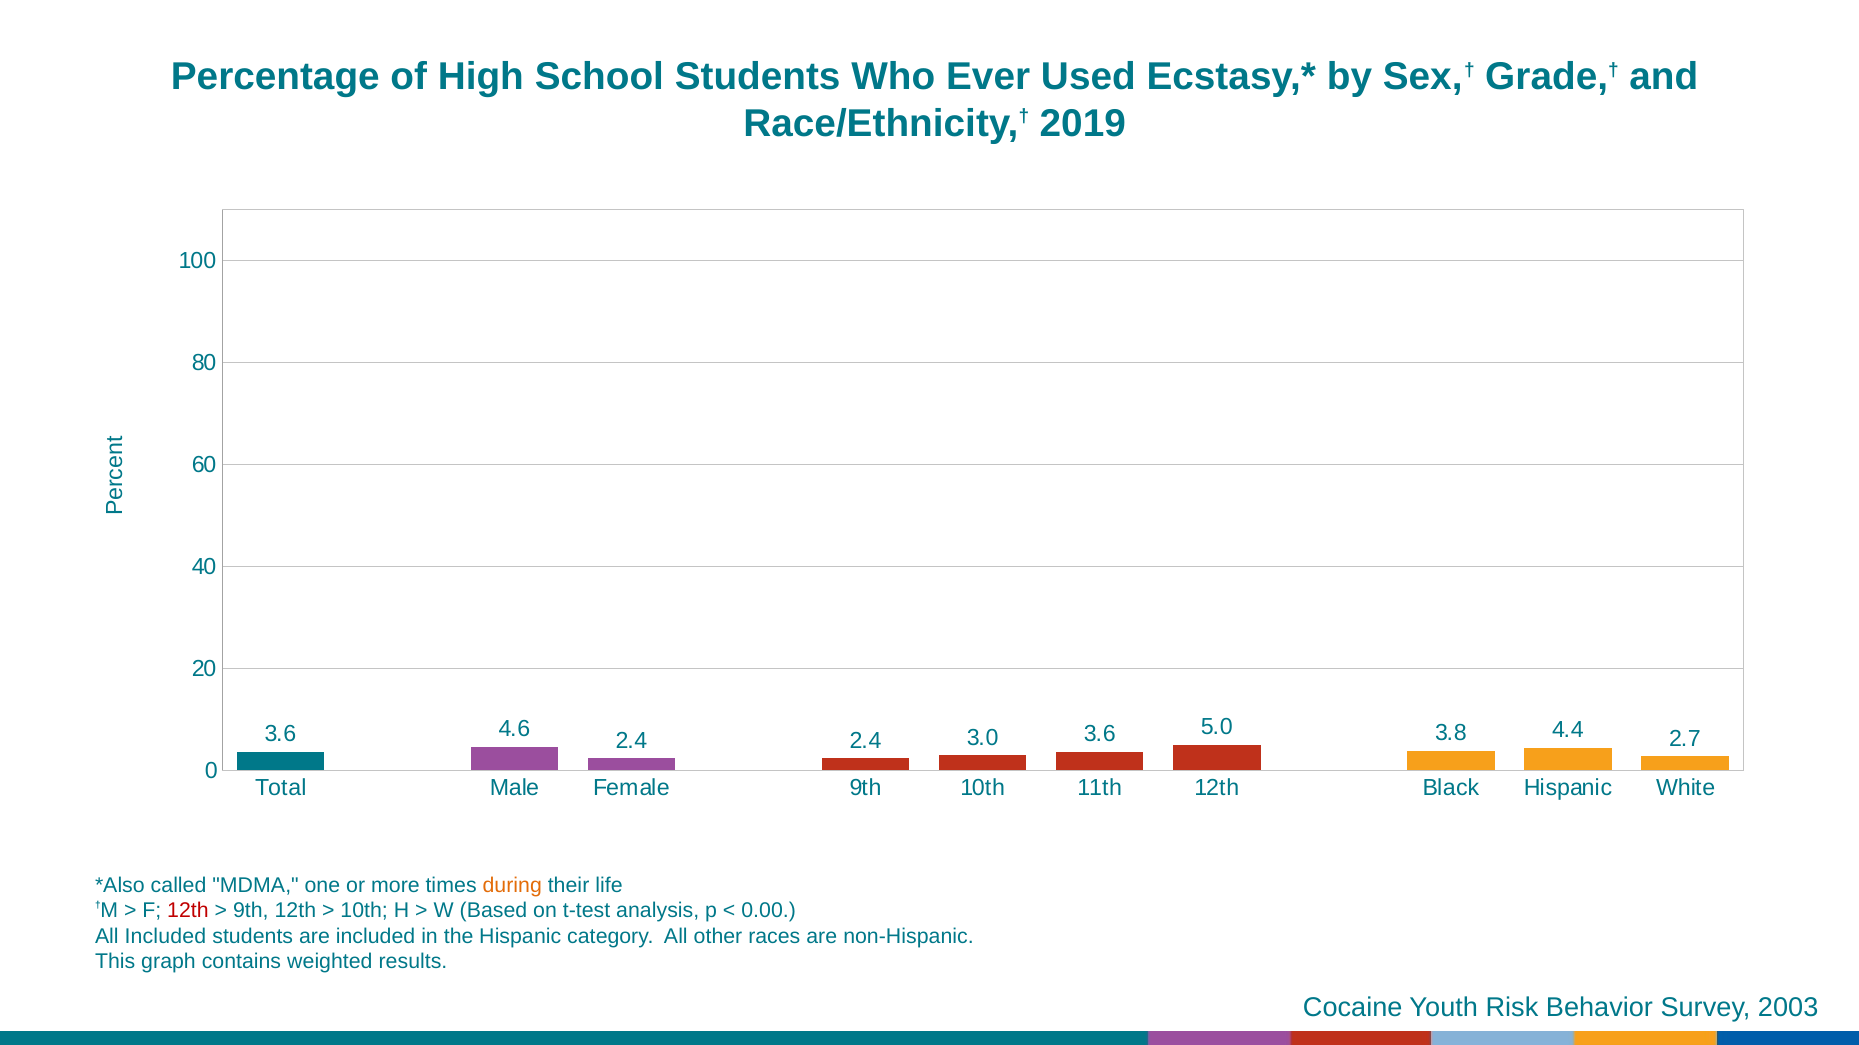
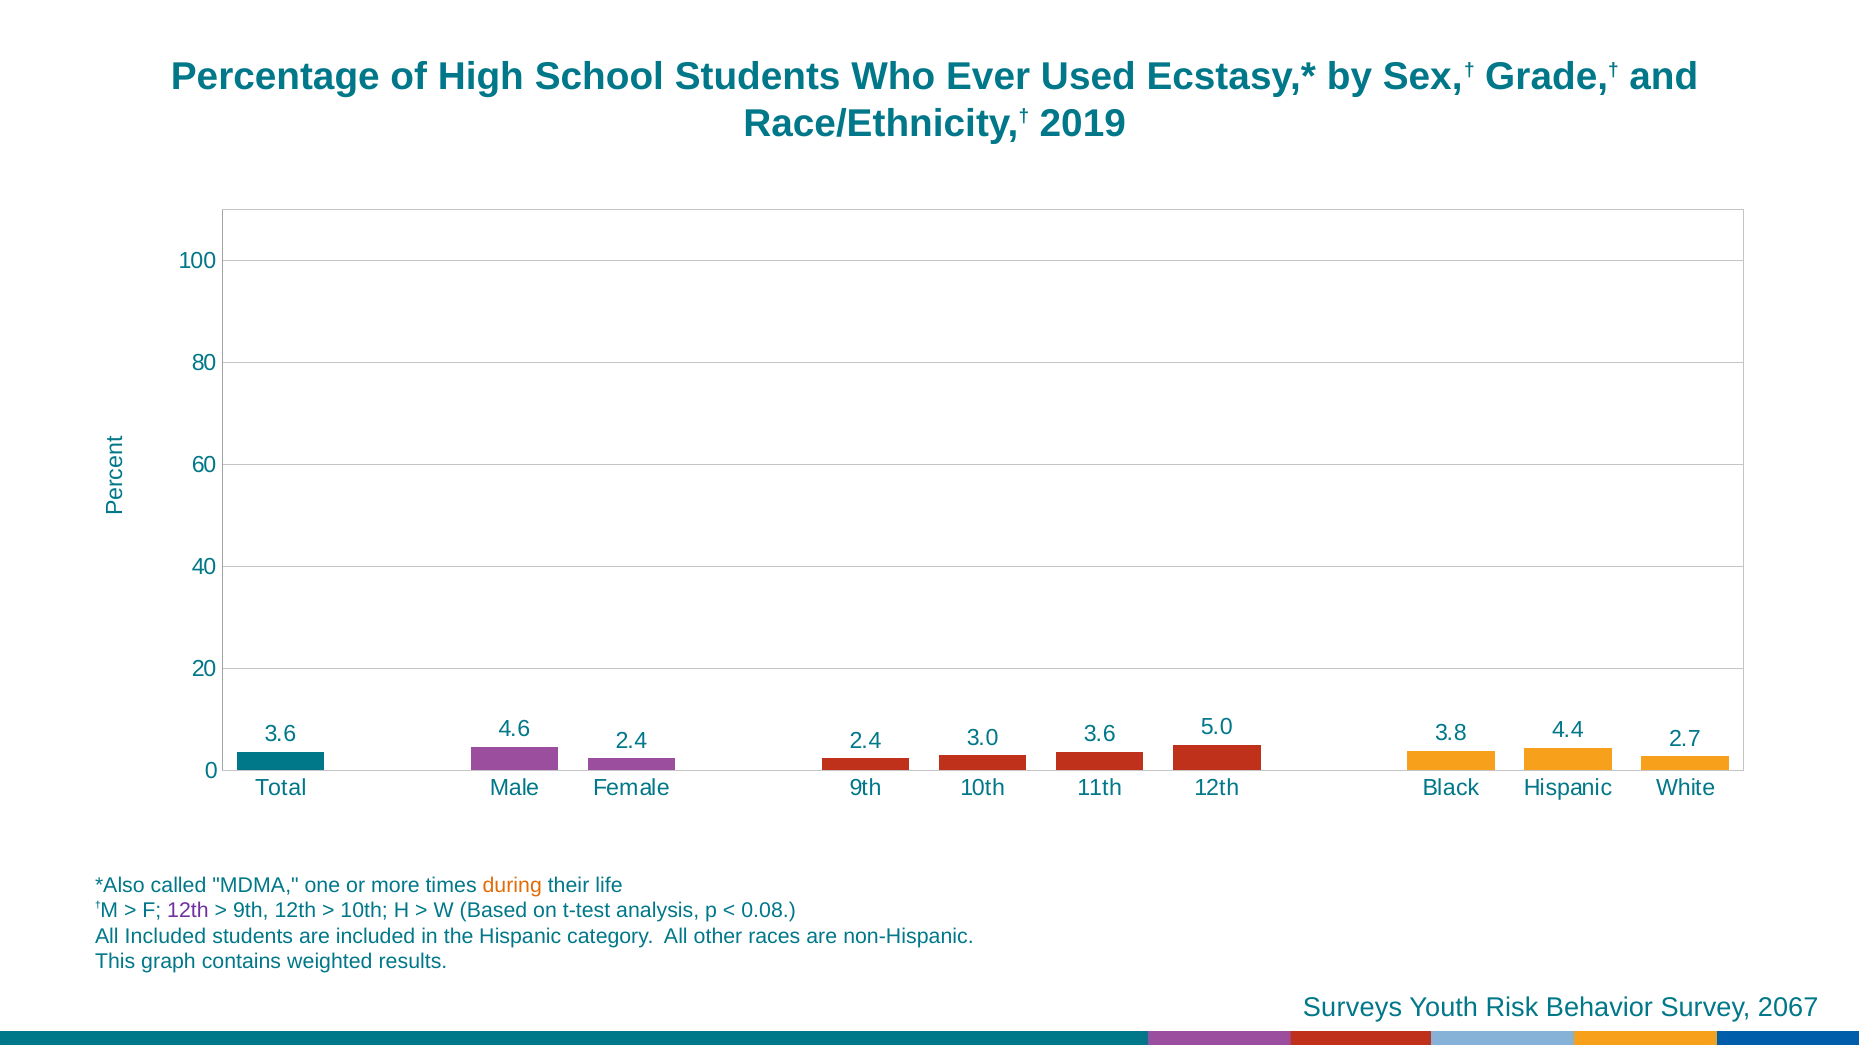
12th colour: red -> purple (188, 911)
0.00: 0.00 -> 0.08 (769, 911)
Cocaine: Cocaine -> Surveys (1353, 1008)
2003: 2003 -> 2067 (1788, 1008)
